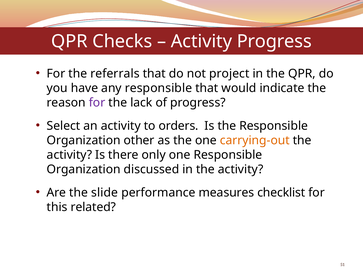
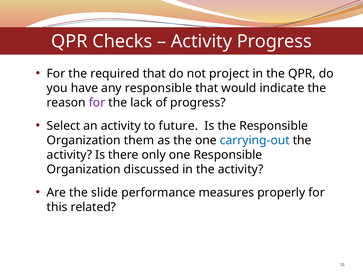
referrals: referrals -> required (115, 73)
orders: orders -> future (178, 125)
other: other -> them (139, 140)
carrying-out colour: orange -> blue (255, 140)
checklist: checklist -> properly (281, 192)
